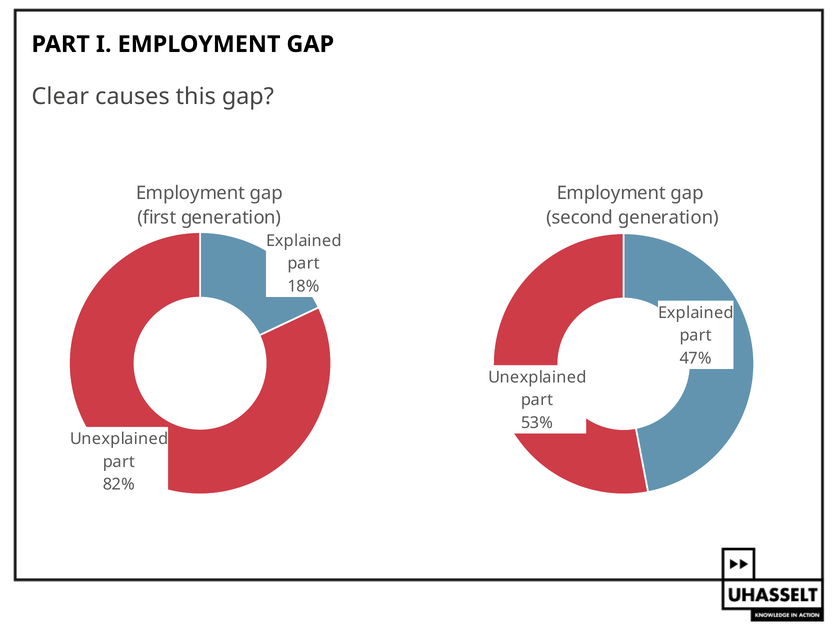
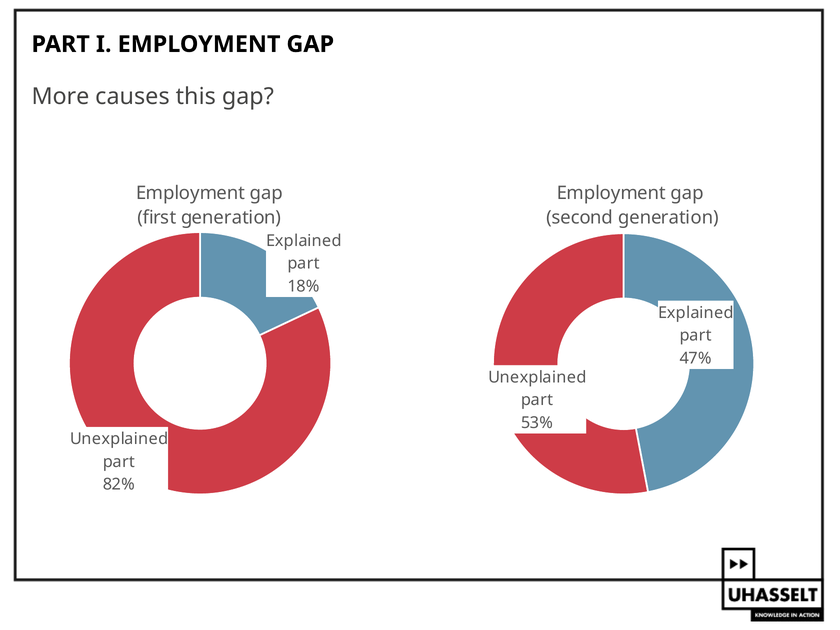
Clear: Clear -> More (60, 97)
